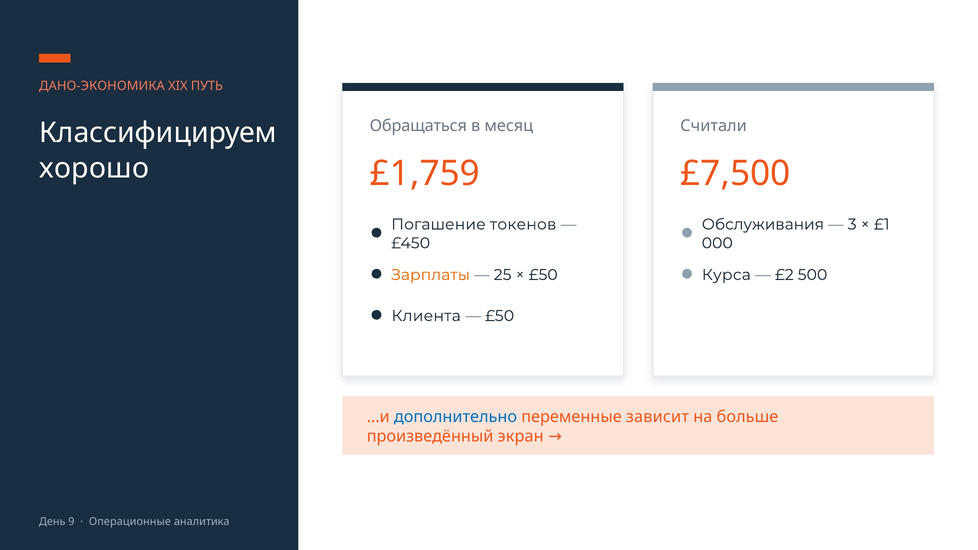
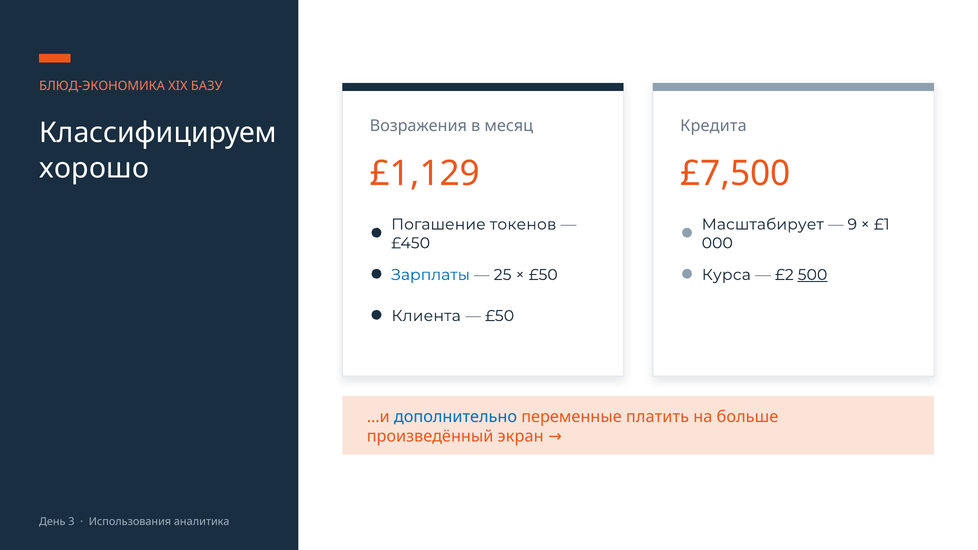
ДАНО-ЭКОНОМИКА: ДАНО-ЭКОНОМИКА -> БЛЮД-ЭКОНОМИКА (102, 86)
ПУТЬ: ПУТЬ -> БАЗУ (207, 86)
Обращаться: Обращаться -> Возражения (418, 126)
Считали: Считали -> Кредита (713, 126)
£1,759: £1,759 -> £1,129 (425, 174)
Обслуживания: Обслуживания -> Масштабирует (763, 224)
3: 3 -> 9 (852, 224)
Зарплаты colour: orange -> blue (431, 275)
500 underline: none -> present (813, 275)
зависит: зависит -> платить (658, 417)
9: 9 -> 3 (71, 522)
Операционные: Операционные -> Использования (130, 522)
